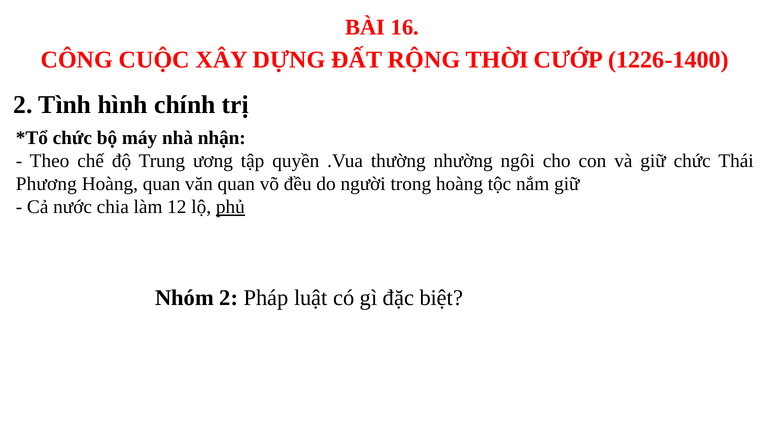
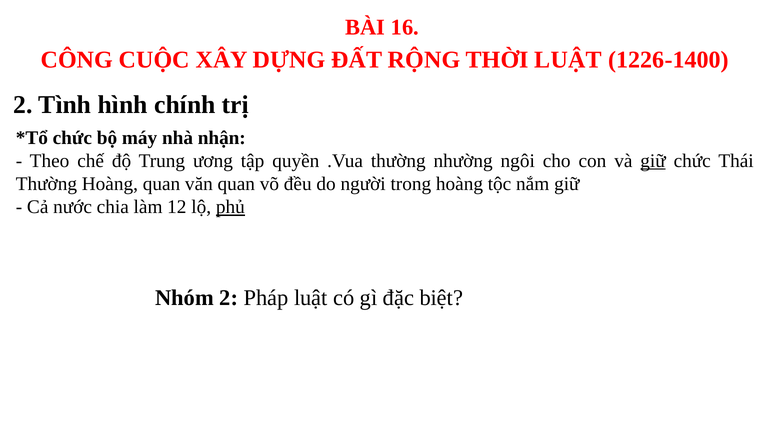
THỜI CƯỚP: CƯỚP -> LUẬT (568, 60)
giữ underline: none -> present (653, 161)
Phương: Phương -> Thường (46, 184)
